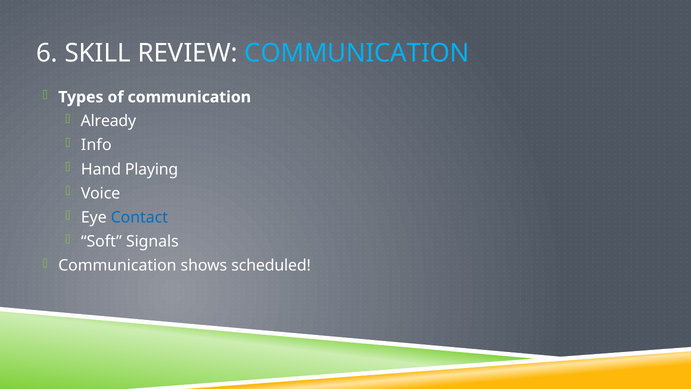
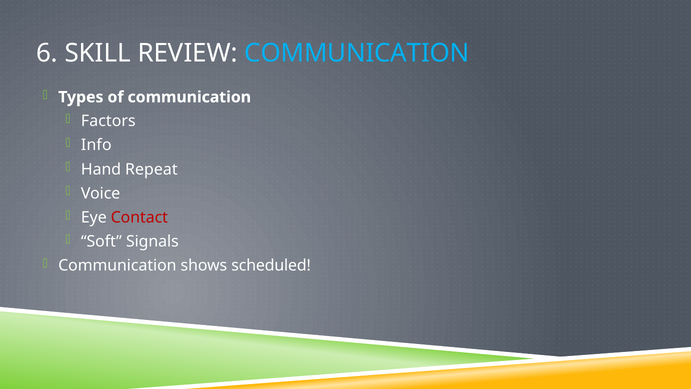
Already: Already -> Factors (108, 121)
Playing: Playing -> Repeat (151, 169)
Contact colour: blue -> red (139, 217)
